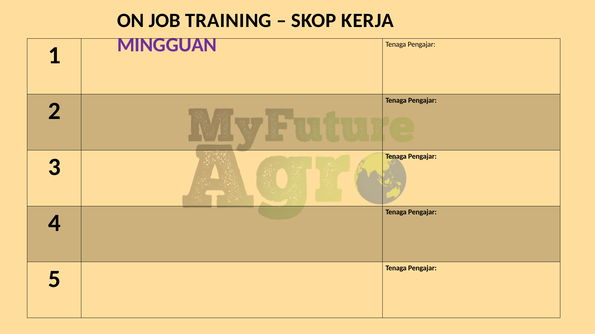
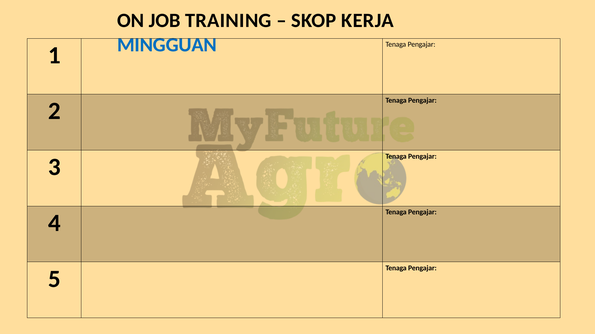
MINGGUAN colour: purple -> blue (167, 45)
